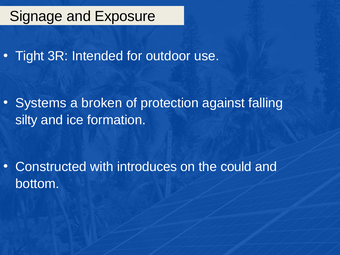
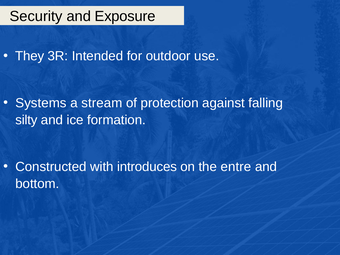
Signage: Signage -> Security (36, 16)
Tight: Tight -> They (30, 56)
broken: broken -> stream (102, 103)
could: could -> entre (236, 167)
